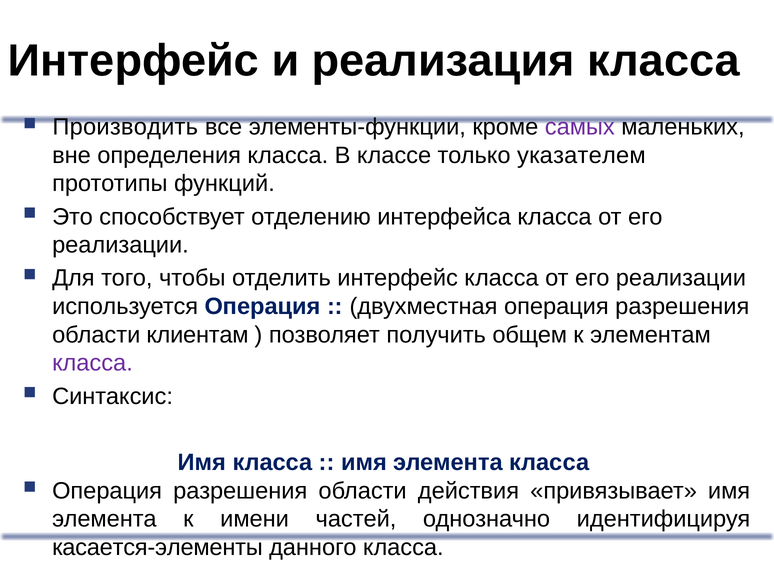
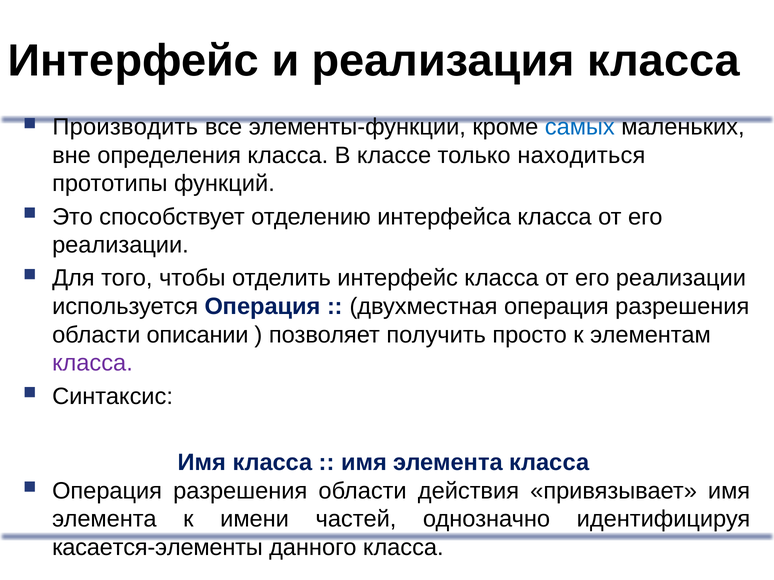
самых colour: purple -> blue (580, 127)
указателем: указателем -> находиться (581, 155)
клиентам: клиентам -> описании (198, 335)
общем: общем -> просто (530, 335)
